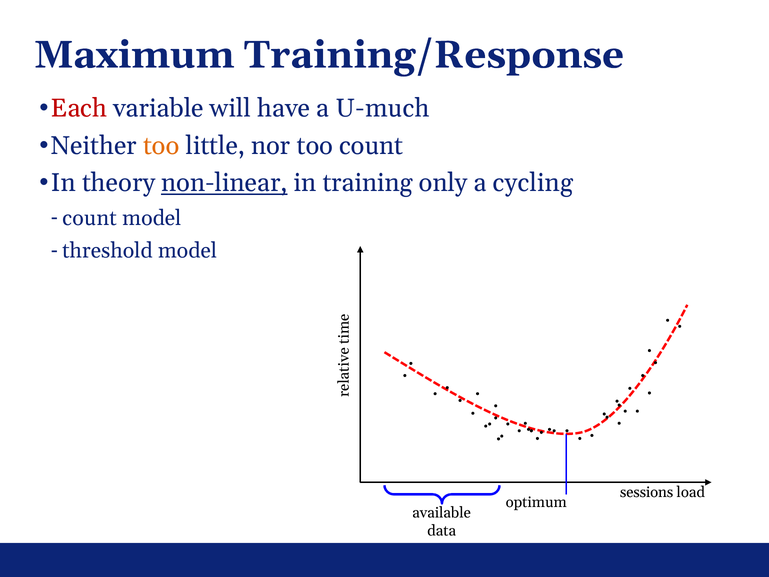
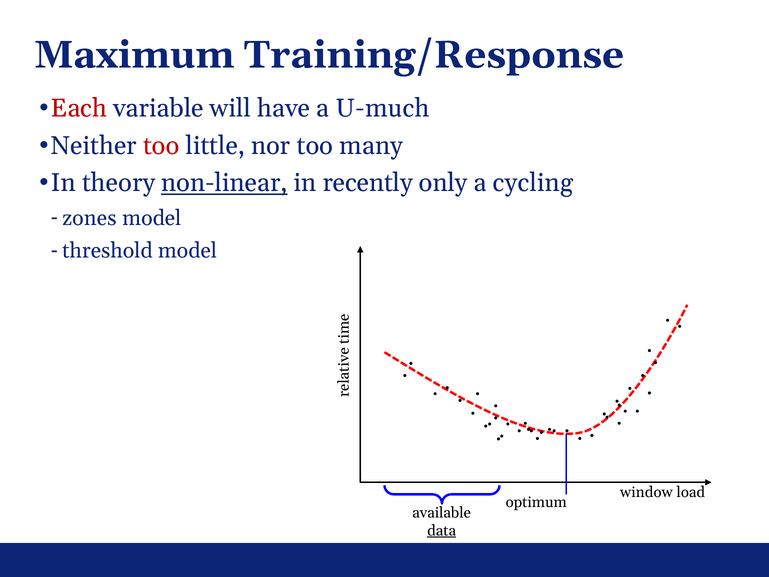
too colour: orange -> red (161, 146)
too count: count -> many (371, 146)
training: training -> recently (368, 183)
count: count -> zones (90, 218)
sessions: sessions -> window (646, 492)
data underline: none -> present (442, 530)
